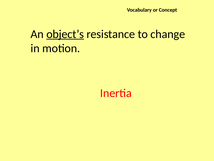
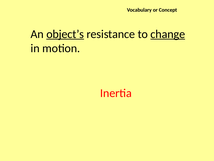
change underline: none -> present (168, 34)
